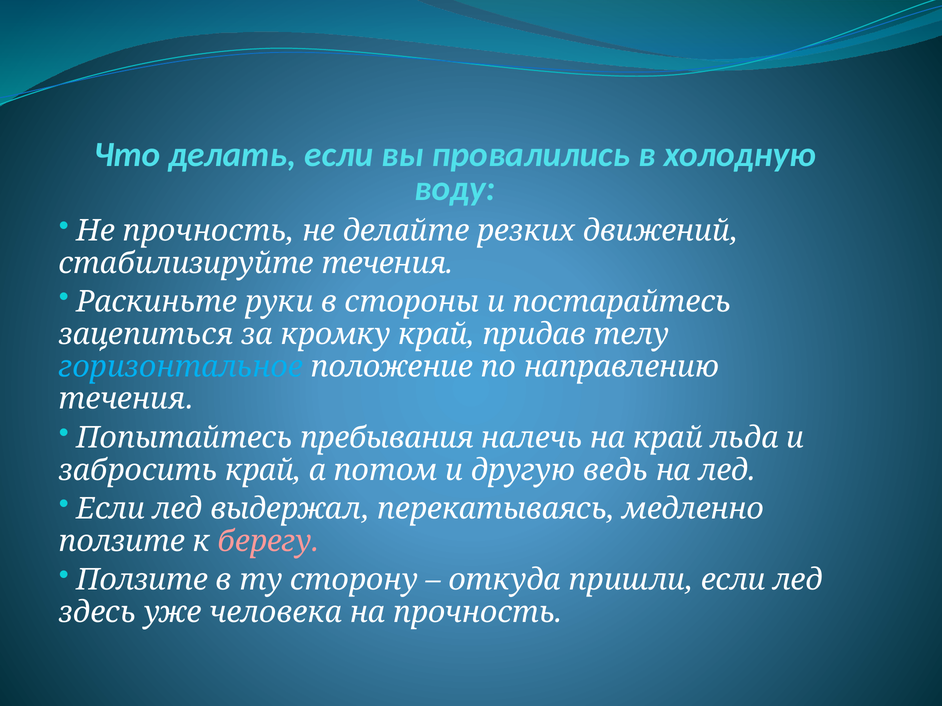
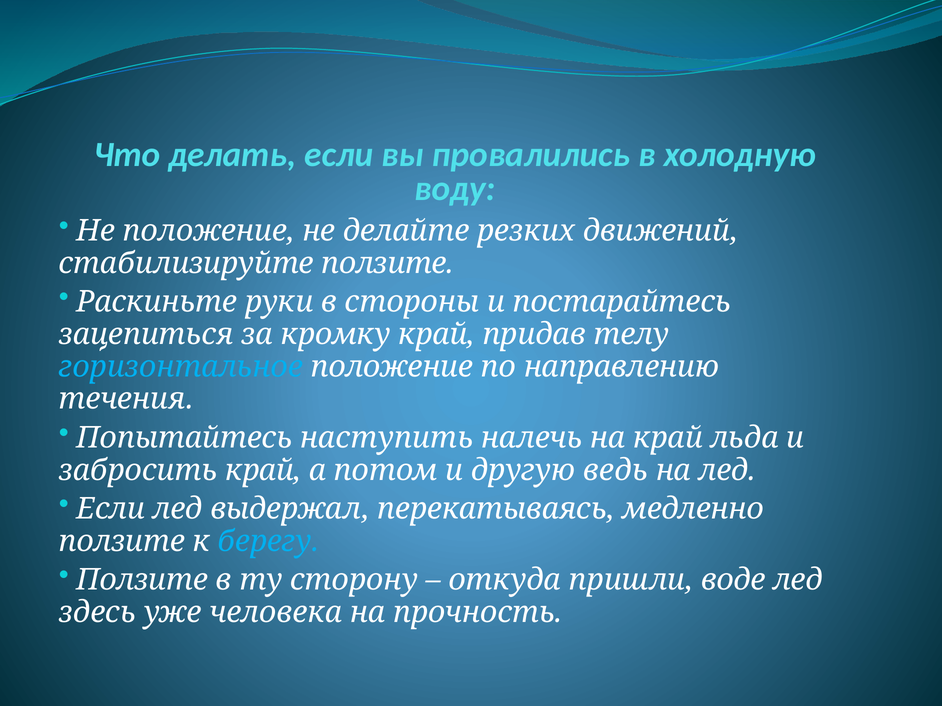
Не прочность: прочность -> положение (209, 231)
стабилизируйте течения: течения -> ползите (388, 263)
пребывания: пребывания -> наступить (387, 438)
берегу colour: pink -> light blue (269, 541)
пришли если: если -> воде (733, 580)
